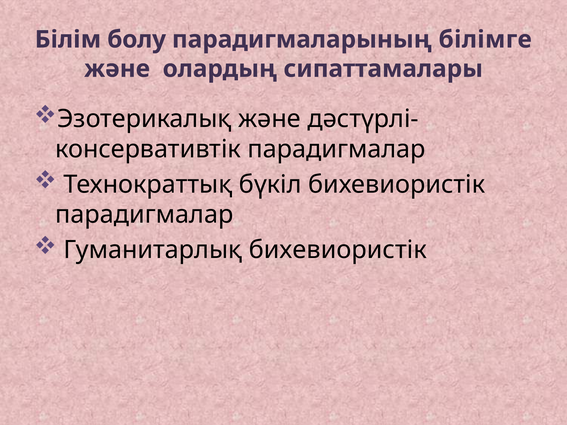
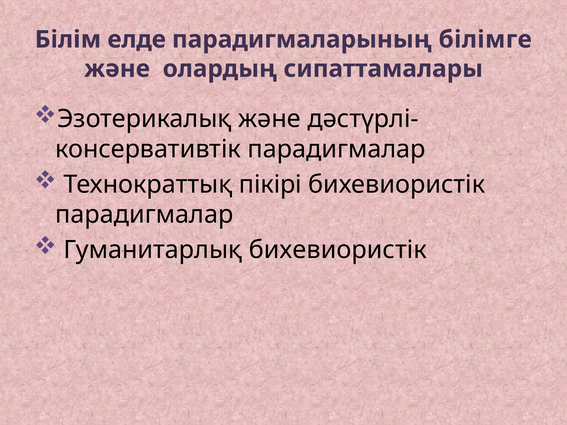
болу: болу -> елде (137, 40)
бүкіл: бүкіл -> пікірі (270, 184)
